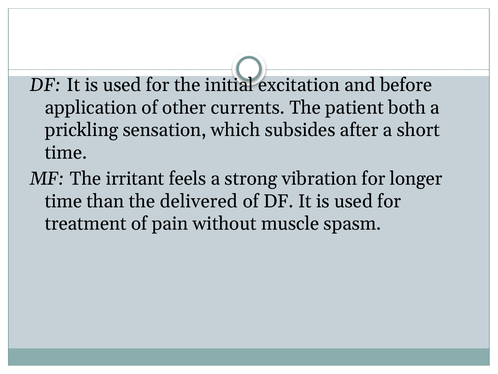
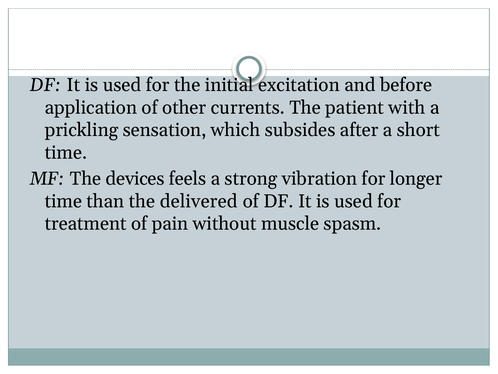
both: both -> with (407, 107)
irritant: irritant -> devices (135, 178)
